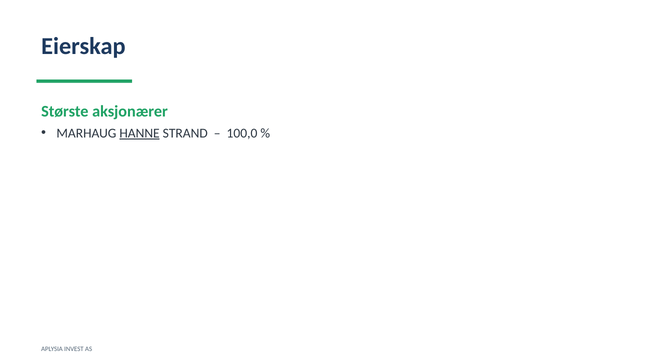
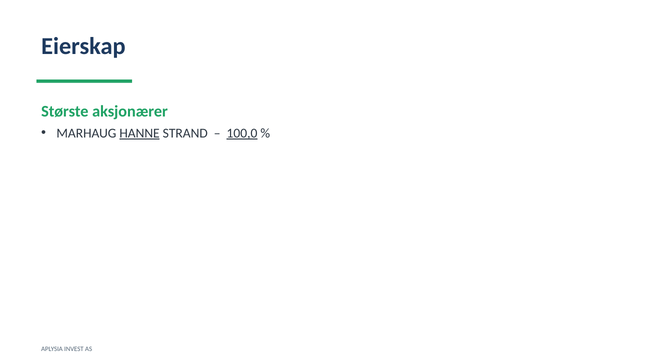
100,0 underline: none -> present (242, 133)
